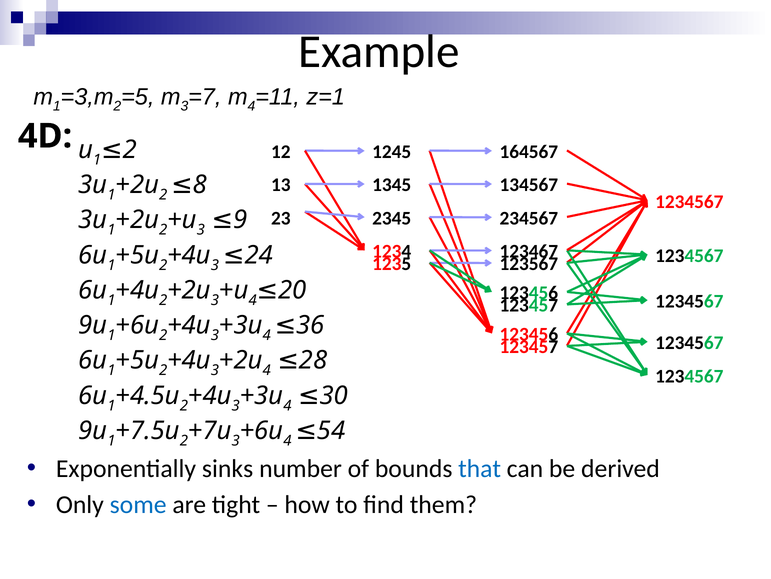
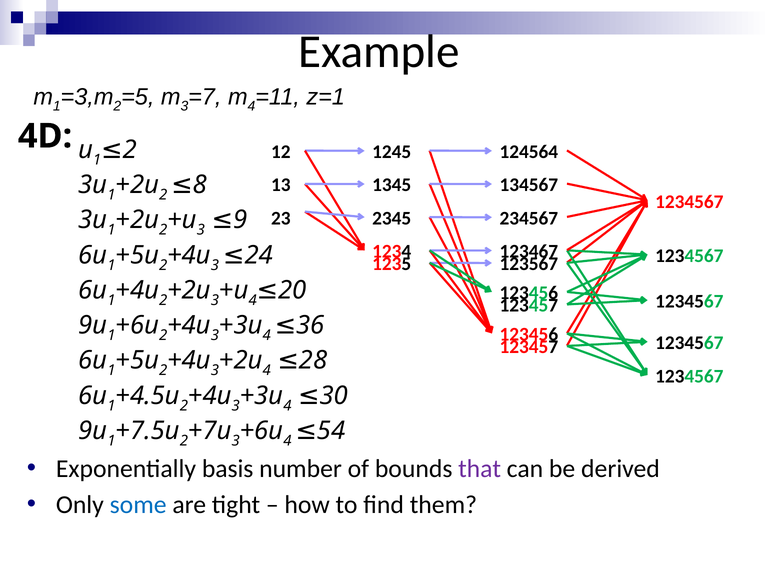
164567: 164567 -> 124564 (529, 152)
sinks: sinks -> basis (228, 468)
that colour: blue -> purple (480, 468)
